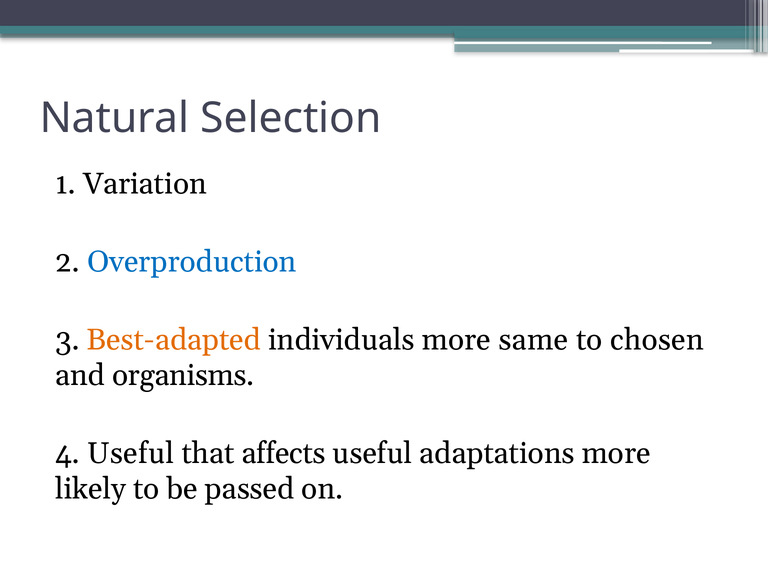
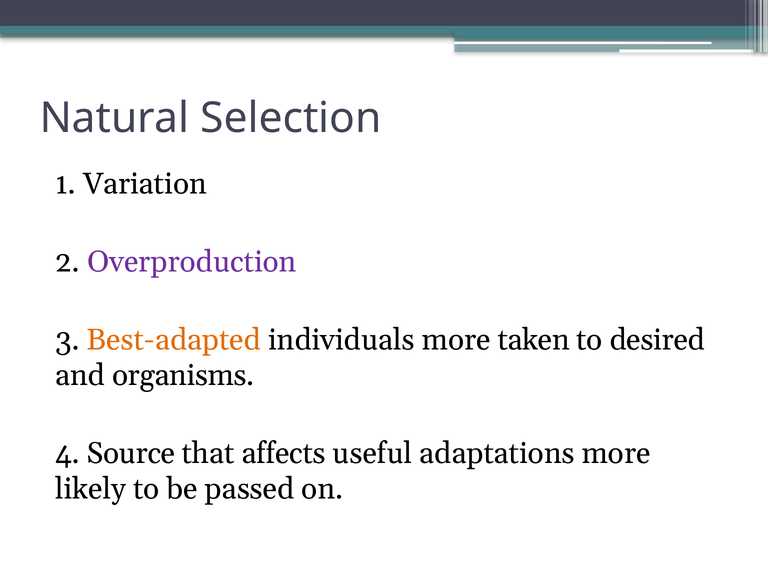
Overproduction colour: blue -> purple (192, 262)
same: same -> taken (534, 340)
chosen: chosen -> desired (657, 340)
4 Useful: Useful -> Source (131, 453)
